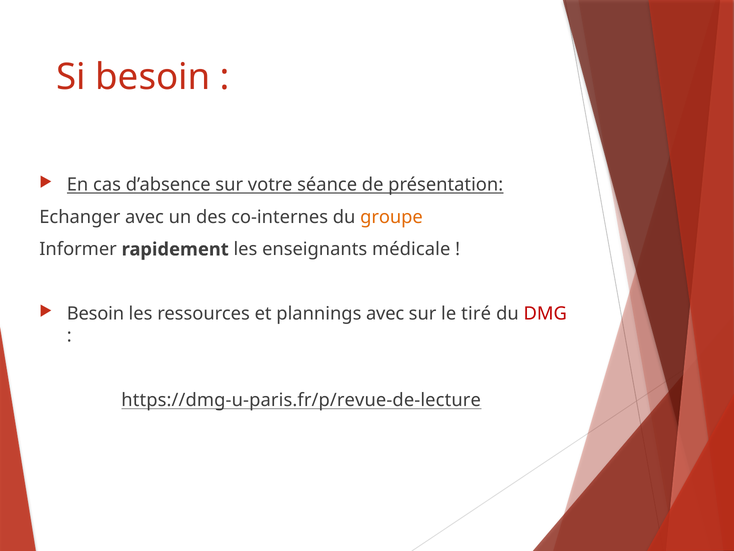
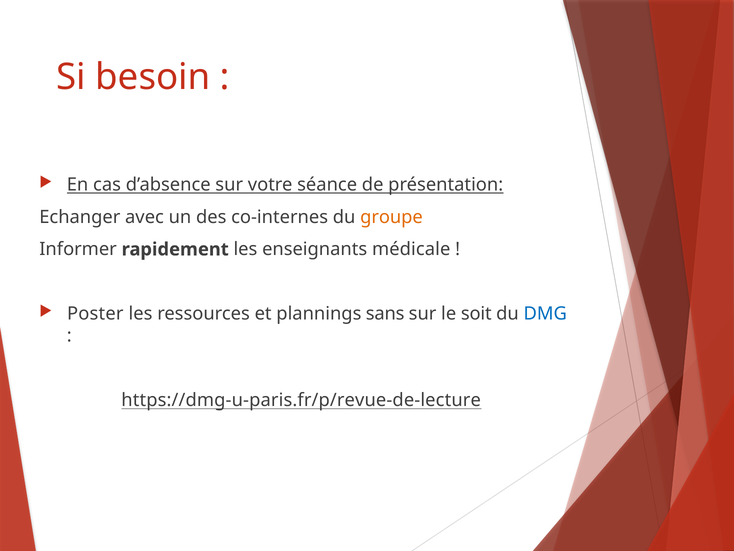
Besoin: Besoin -> Poster (95, 314)
plannings avec: avec -> sans (385, 314)
tiré: tiré -> soit (476, 314)
DMG colour: red -> blue (545, 314)
